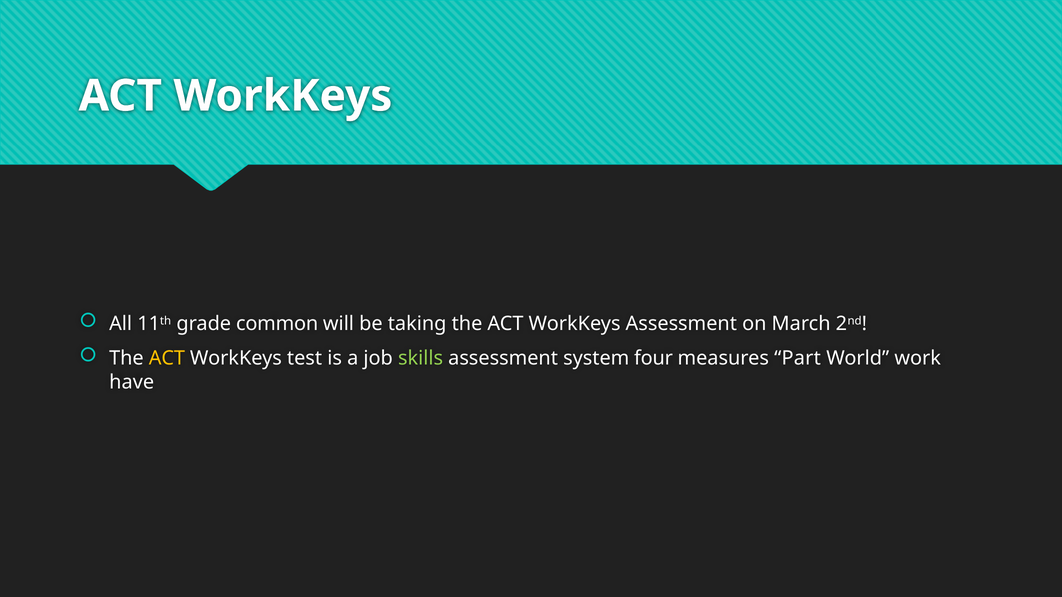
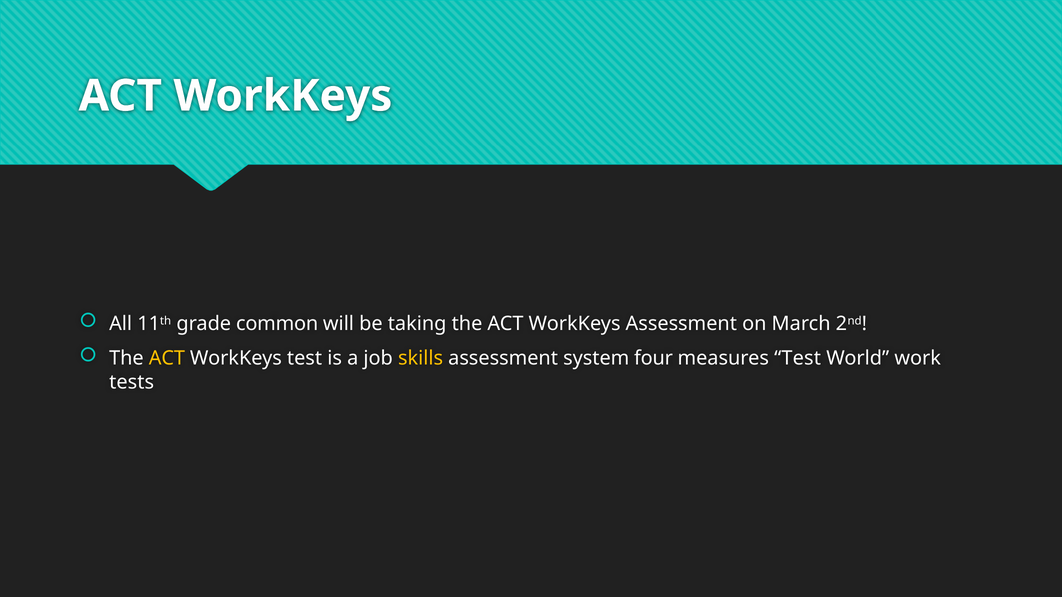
skills colour: light green -> yellow (421, 359)
measures Part: Part -> Test (798, 359)
have: have -> tests (132, 383)
